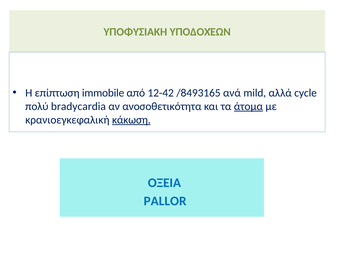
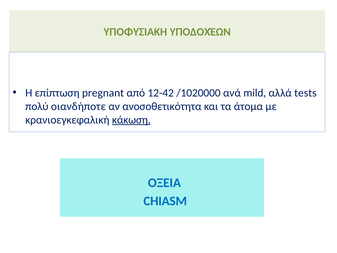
immobile: immobile -> pregnant (103, 93)
/8493165: /8493165 -> /1020000 (198, 93)
cycle: cycle -> tests (305, 93)
bradycardia: bradycardia -> οιανδήποτε (78, 106)
άτομα underline: present -> none (248, 106)
PALLOR: PALLOR -> CHIASM (165, 201)
